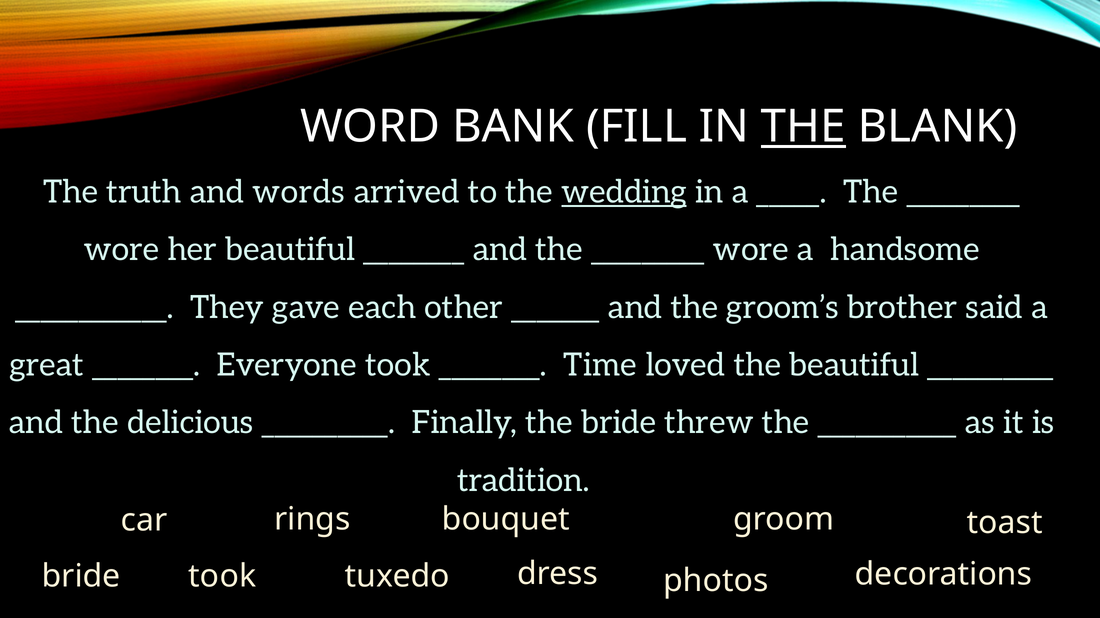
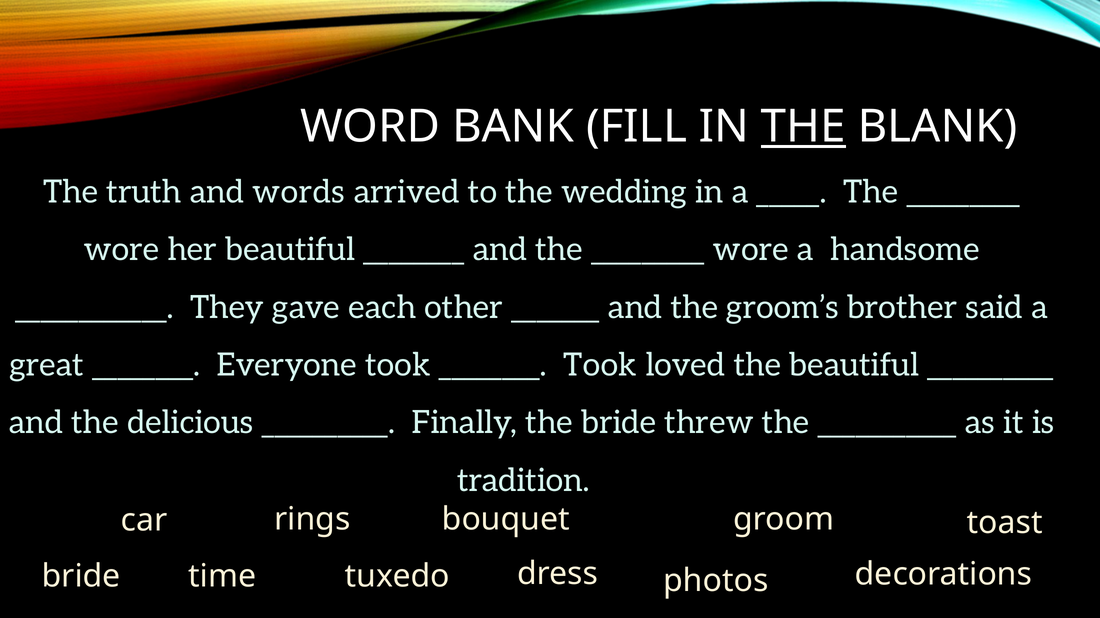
wedding underline: present -> none (624, 192)
Time: Time -> Took (600, 366)
took: took -> time (222, 577)
